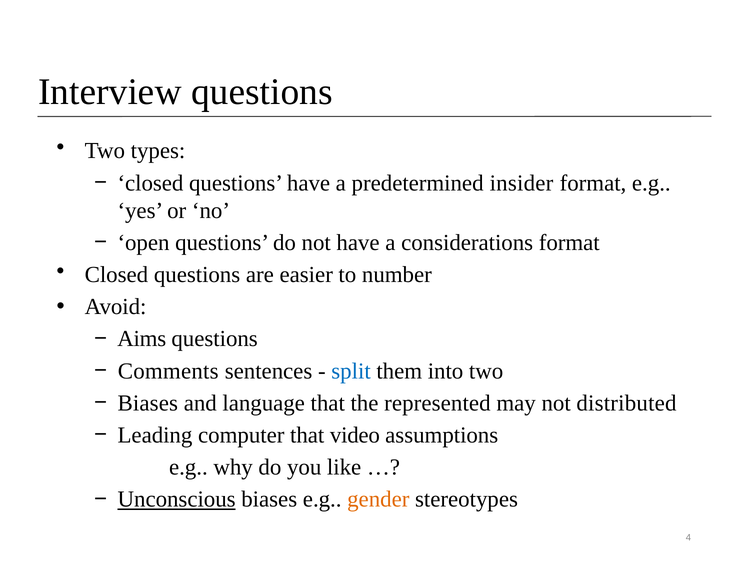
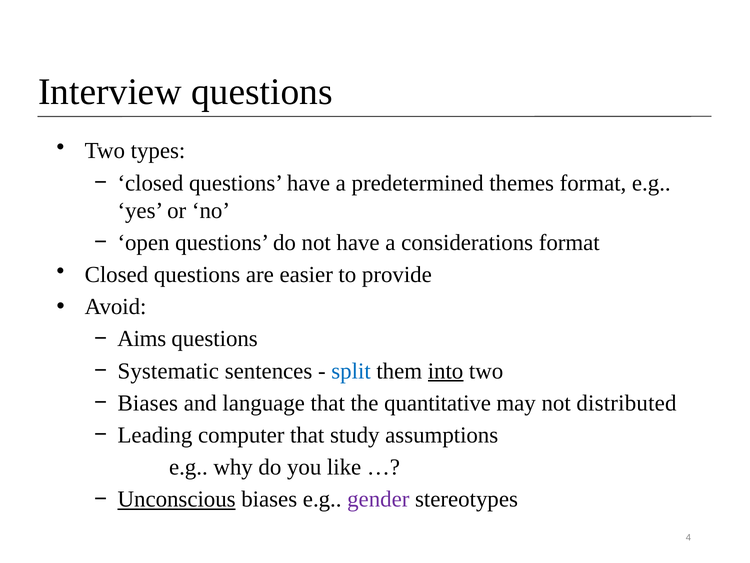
insider: insider -> themes (522, 183)
number: number -> provide (397, 274)
Comments: Comments -> Systematic (168, 371)
into underline: none -> present (446, 371)
represented: represented -> quantitative (438, 403)
video: video -> study (355, 435)
gender colour: orange -> purple (378, 499)
